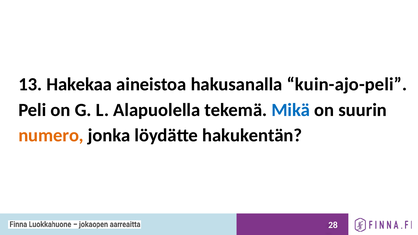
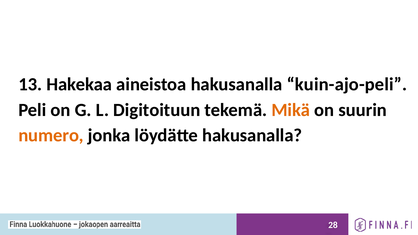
Alapuolella: Alapuolella -> Digitoituun (157, 110)
Mikä colour: blue -> orange (291, 110)
löydätte hakukentän: hakukentän -> hakusanalla (252, 136)
